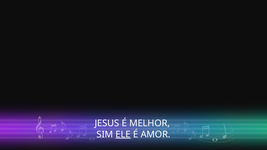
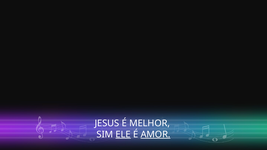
AMOR underline: none -> present (156, 135)
